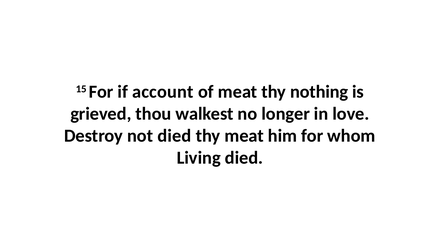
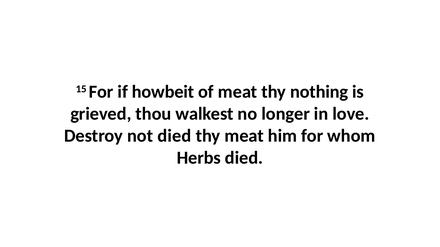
account: account -> howbeit (163, 92)
Living: Living -> Herbs (199, 158)
